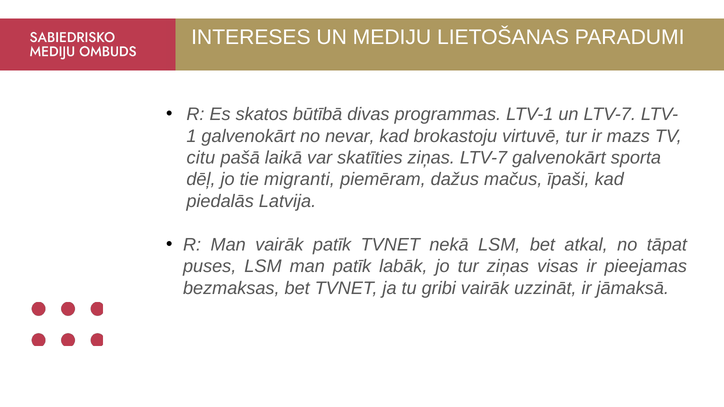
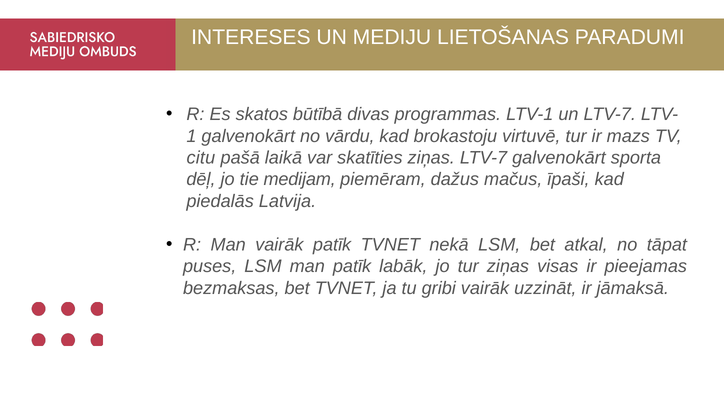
nevar: nevar -> vārdu (350, 136)
migranti: migranti -> medijam (300, 180)
